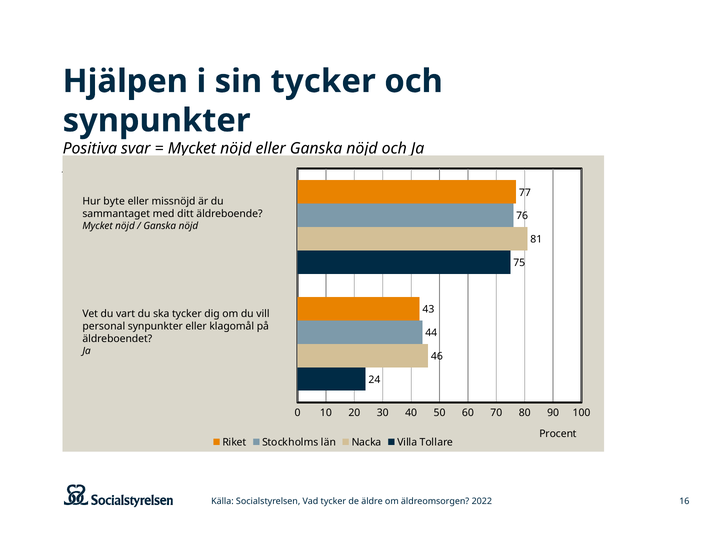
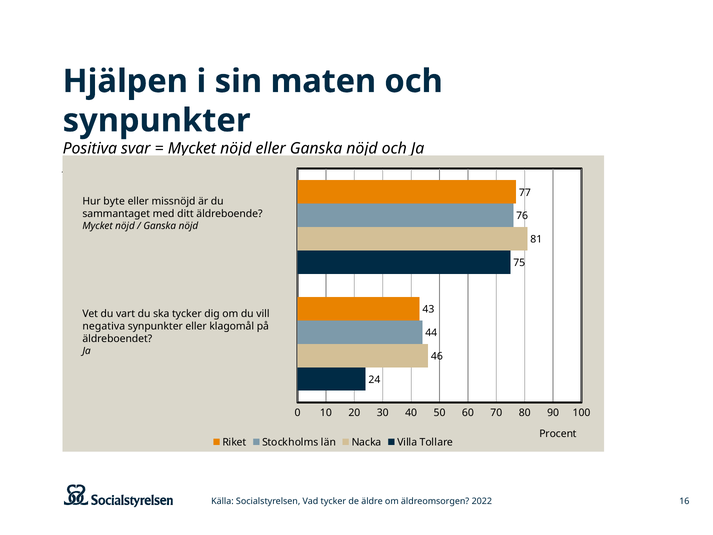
sin tycker: tycker -> maten (323, 81)
personal: personal -> negativa (104, 326)
